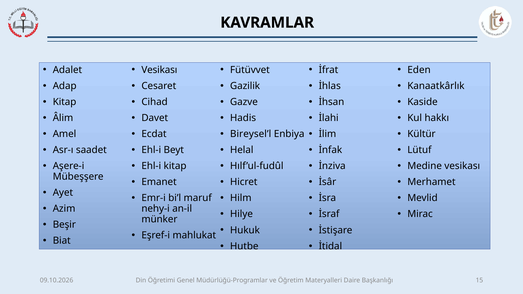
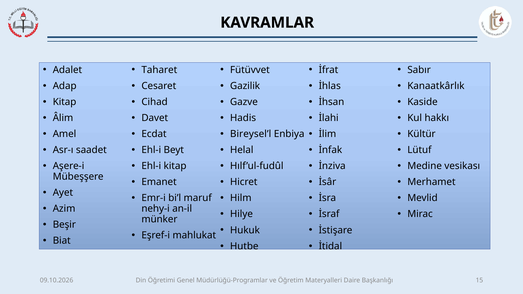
Vesikası: Vesikası -> Taharet (159, 70)
Eden: Eden -> Sabır (419, 70)
